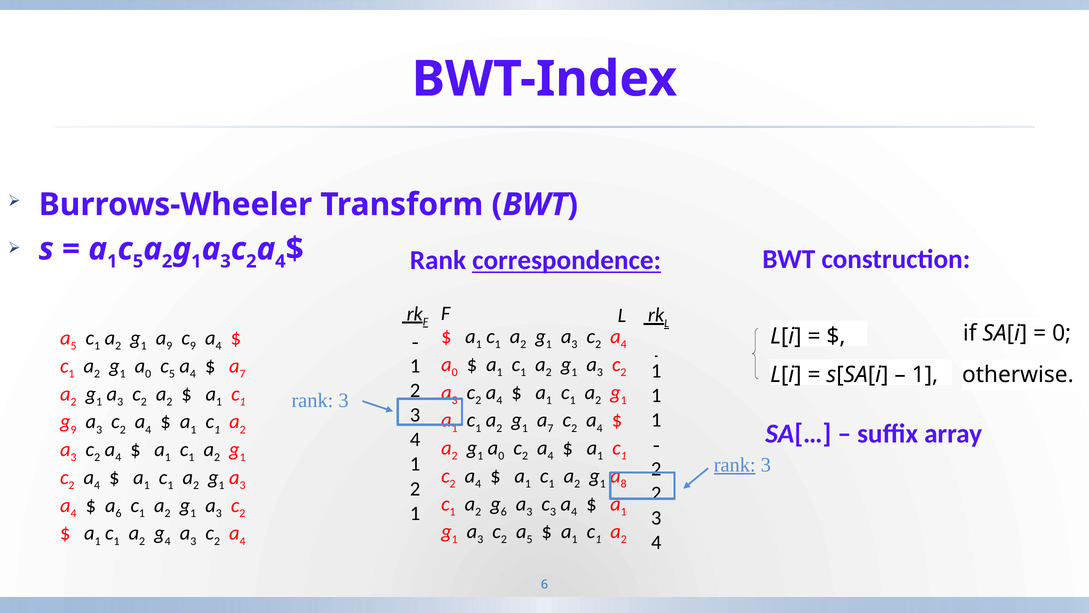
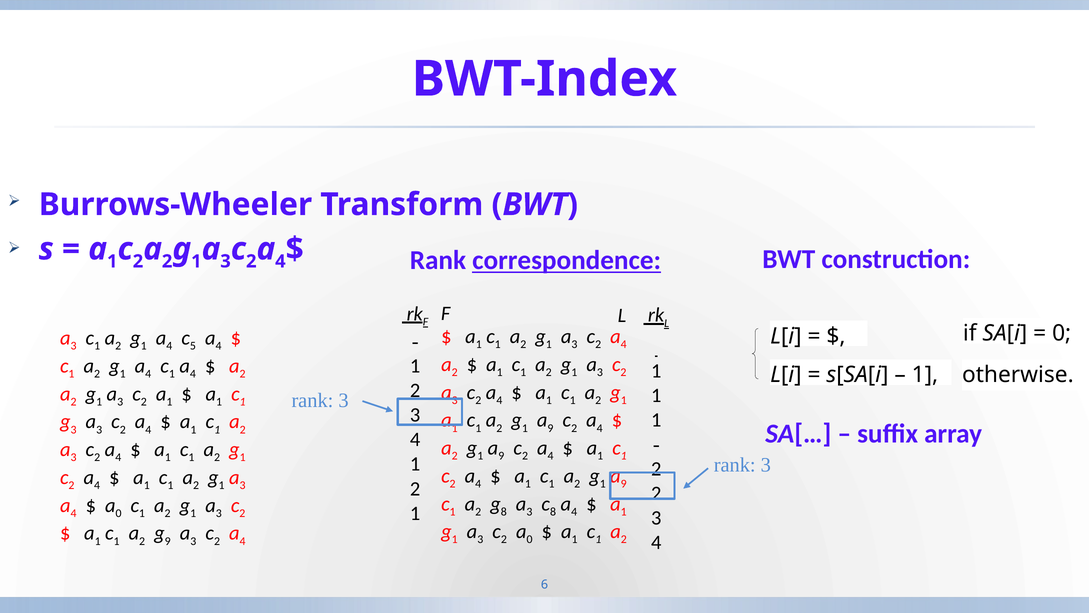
5: 5 -> 2 (138, 261)
5: 5 -> 3 (73, 346)
9: 9 -> 4 (169, 346)
9: 9 -> 5 (193, 346)
0: 0 -> 2 (455, 372)
0: 0 -> 4 (148, 374)
5: 5 -> 1 (172, 374)
7: 7 -> 2 (243, 374)
2: 2 -> 1 (169, 401)
7: 7 -> 9 (550, 428)
9: 9 -> 3 (73, 429)
0: 0 -> 9 (501, 456)
rank underline: present -> none (735, 465)
8: 8 -> 9 (624, 483)
6: 6 -> 8 (504, 511)
3: 3 -> 8 (553, 511)
6: 6 -> 0 (119, 513)
5: 5 -> 0 (530, 539)
4: 4 -> 9 (168, 541)
